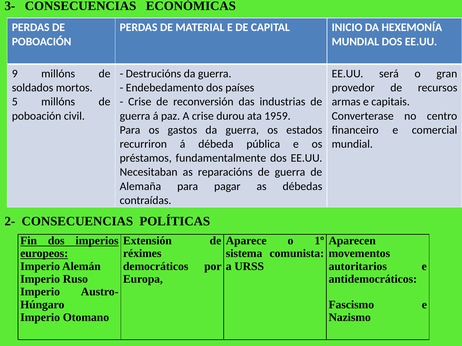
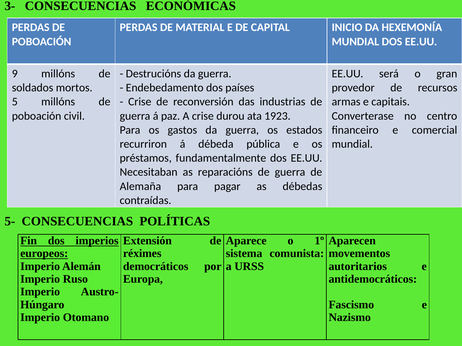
1959: 1959 -> 1923 (277, 116)
2-: 2- -> 5- (10, 222)
